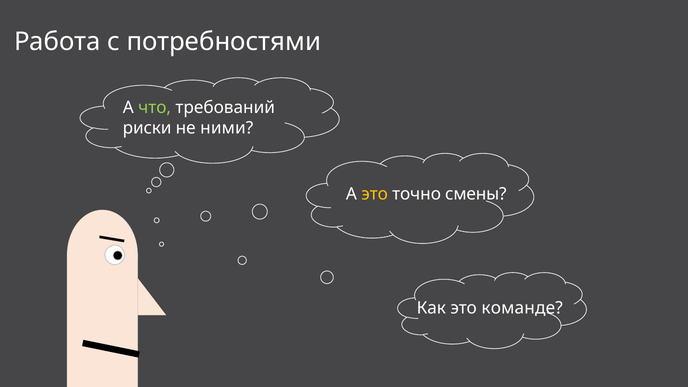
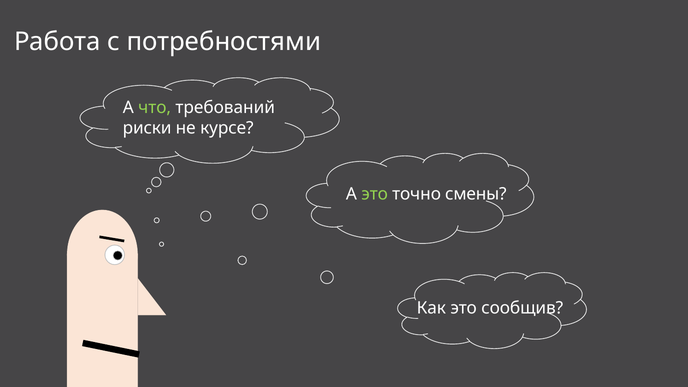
ними: ними -> курсе (227, 128)
это colour: yellow -> light green (375, 194)
команде: команде -> сообщив (522, 308)
